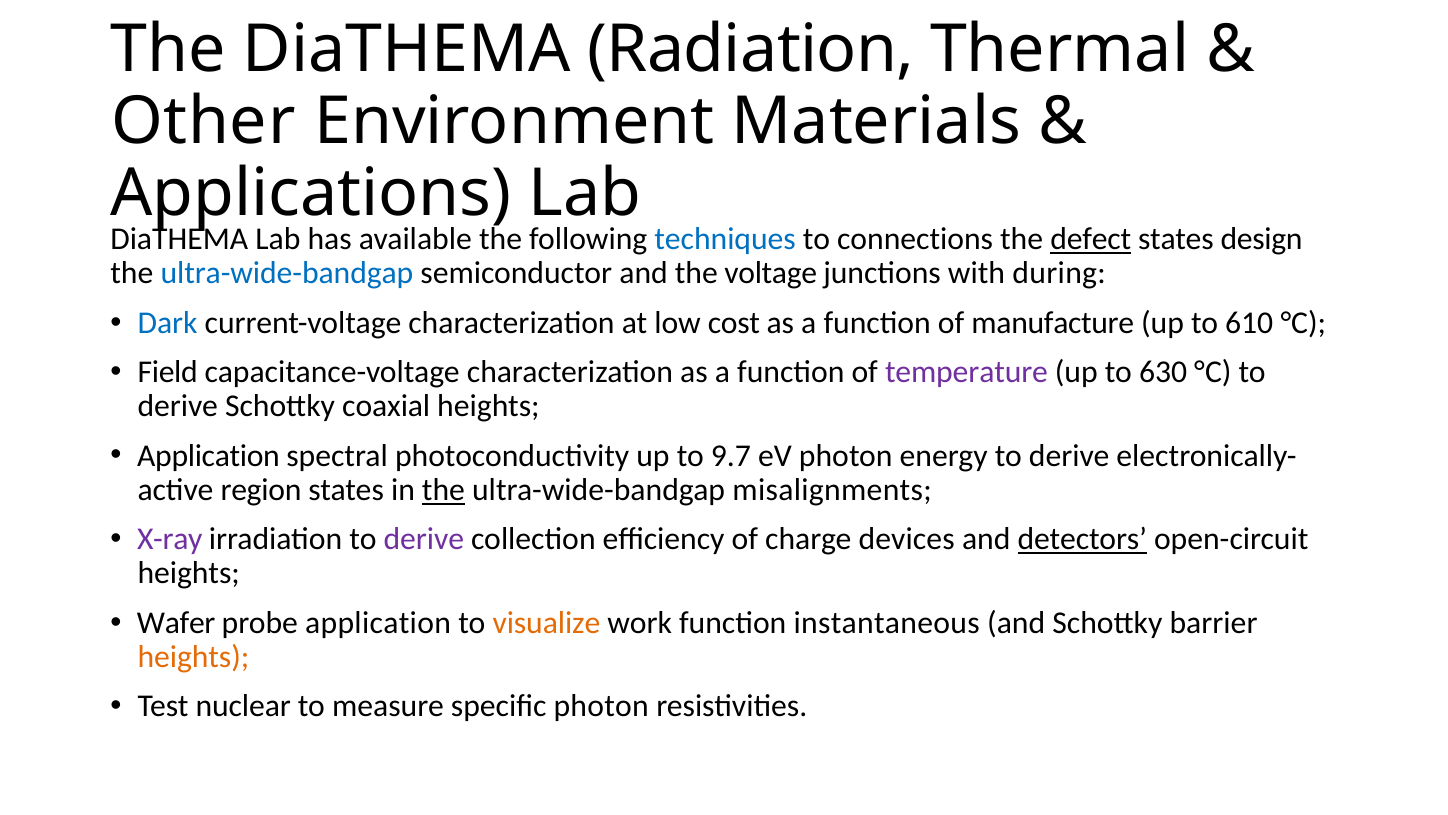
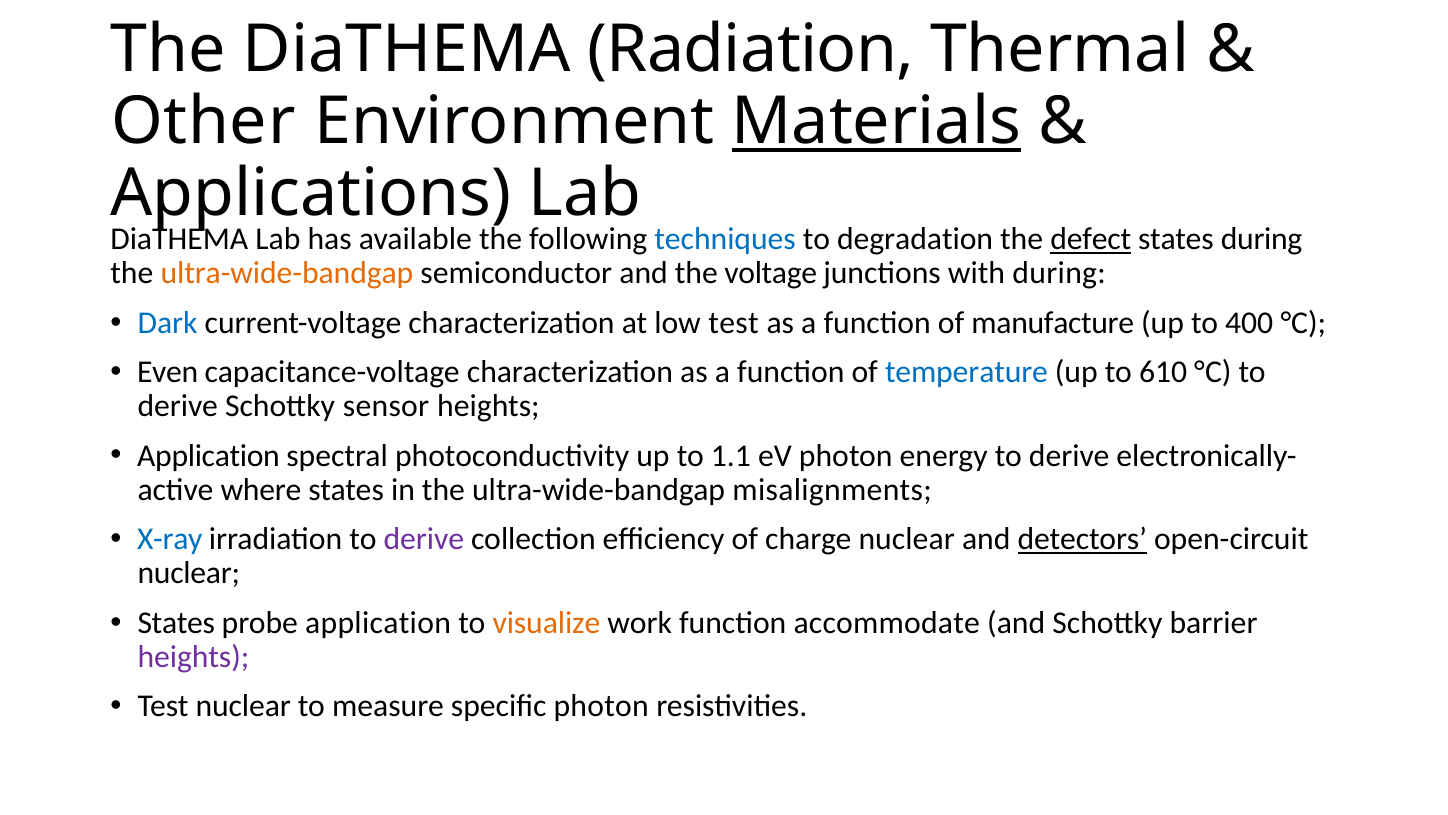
Materials underline: none -> present (876, 122)
connections: connections -> degradation (915, 239)
states design: design -> during (1262, 239)
ultra-wide-bandgap colour: blue -> orange (287, 273)
low cost: cost -> test (734, 323)
610: 610 -> 400 (1249, 323)
Field: Field -> Even (168, 372)
temperature colour: purple -> blue (966, 372)
630: 630 -> 610 (1163, 372)
coaxial: coaxial -> sensor (386, 406)
9.7: 9.7 -> 1.1 (731, 455)
region: region -> where (261, 490)
the underline: present -> none (443, 490)
X-ray colour: purple -> blue (170, 539)
charge devices: devices -> nuclear (907, 539)
heights: heights -> nuclear (189, 573)
Wafer: Wafer -> States (176, 622)
instantaneous: instantaneous -> accommodate (887, 622)
heights colour: orange -> purple (193, 657)
